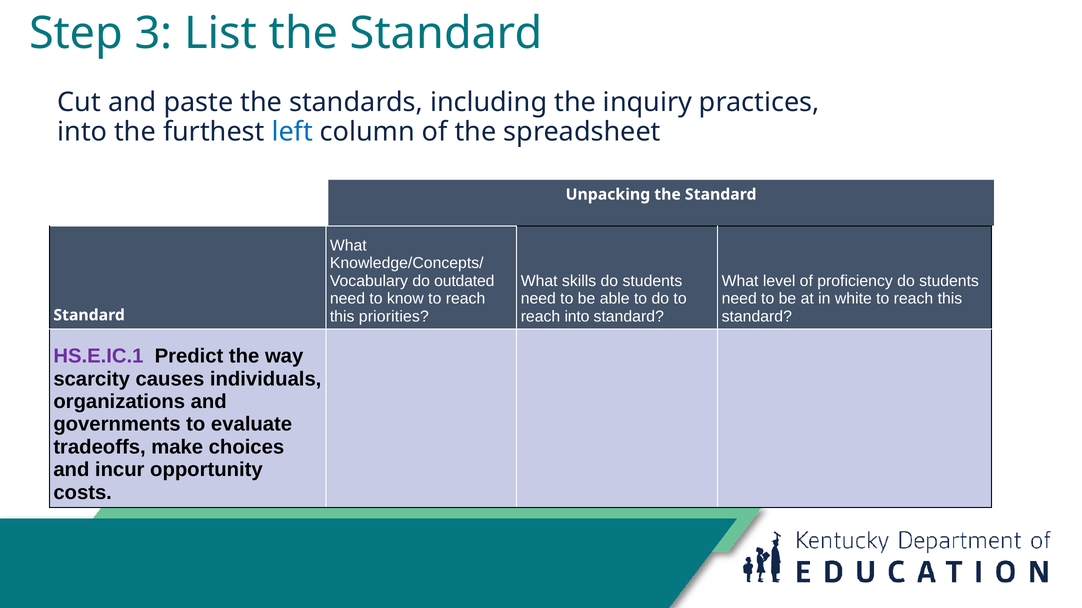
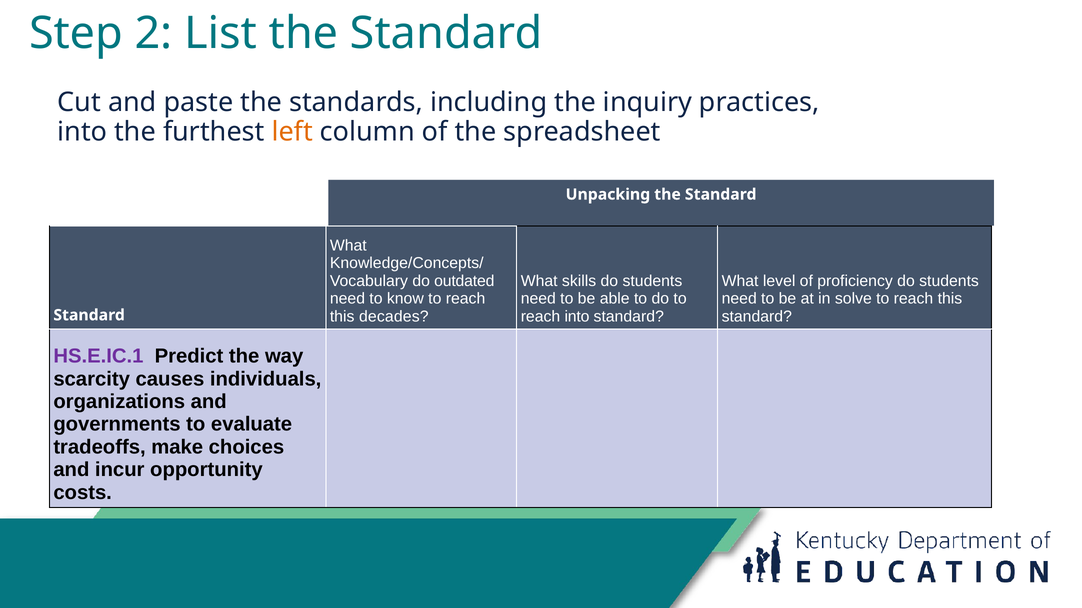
3: 3 -> 2 (154, 33)
left colour: blue -> orange (292, 132)
white: white -> solve (853, 299)
priorities: priorities -> decades (394, 317)
